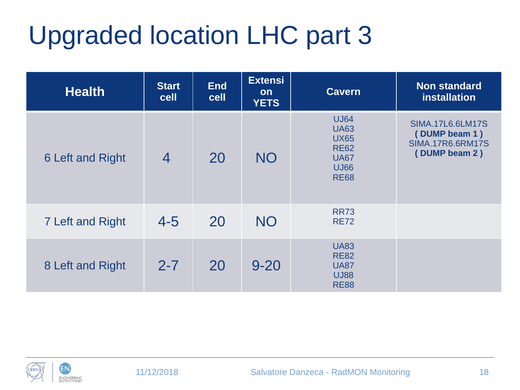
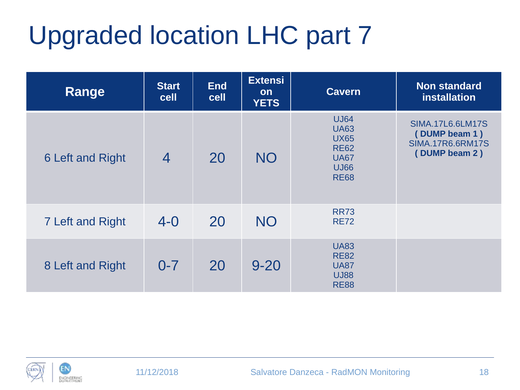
part 3: 3 -> 7 (365, 35)
Health: Health -> Range (85, 92)
4-5: 4-5 -> 4-0 (168, 222)
2-7: 2-7 -> 0-7 (168, 266)
